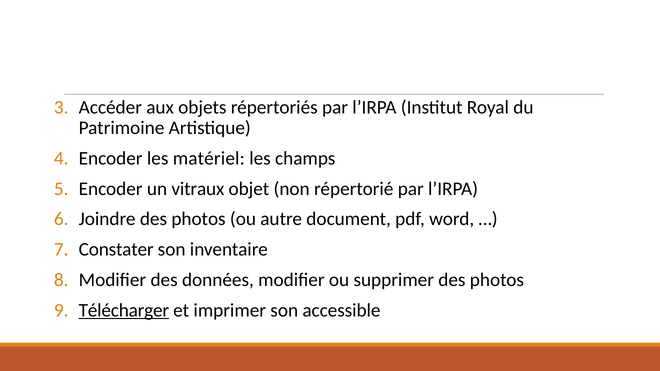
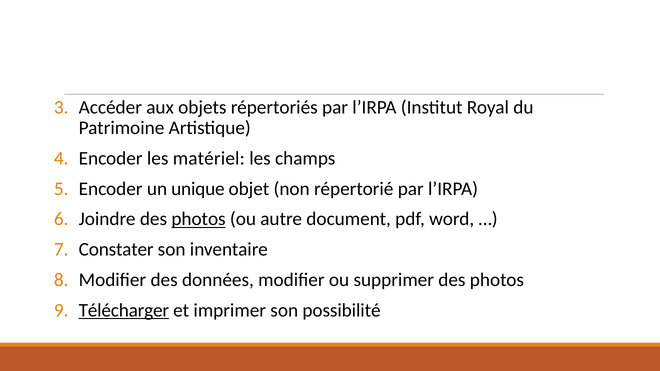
vitraux: vitraux -> unique (198, 189)
photos underline: none -> present (199, 219)
accessible: accessible -> possibilité (342, 310)
